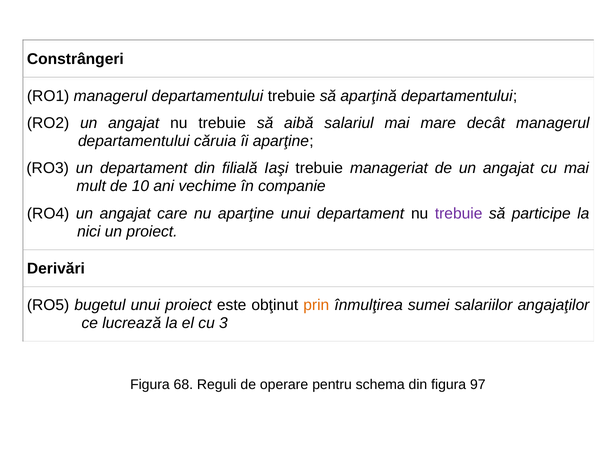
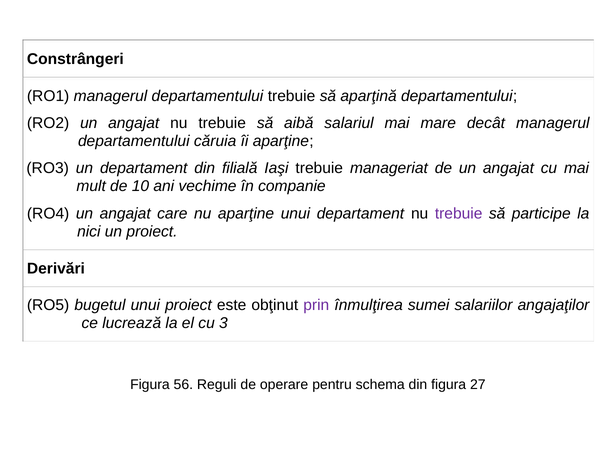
prin colour: orange -> purple (316, 305)
68: 68 -> 56 (183, 385)
97: 97 -> 27 (478, 385)
